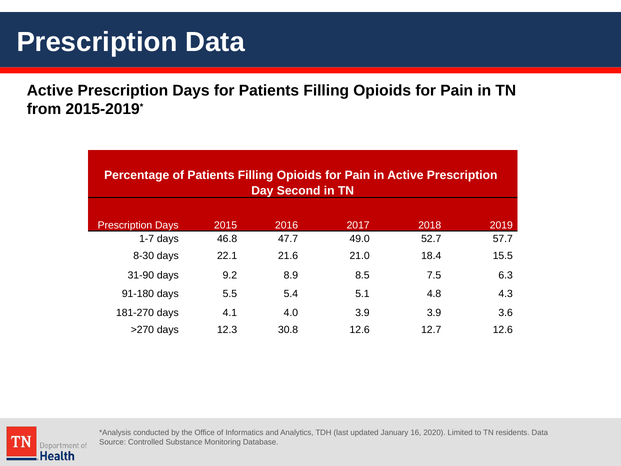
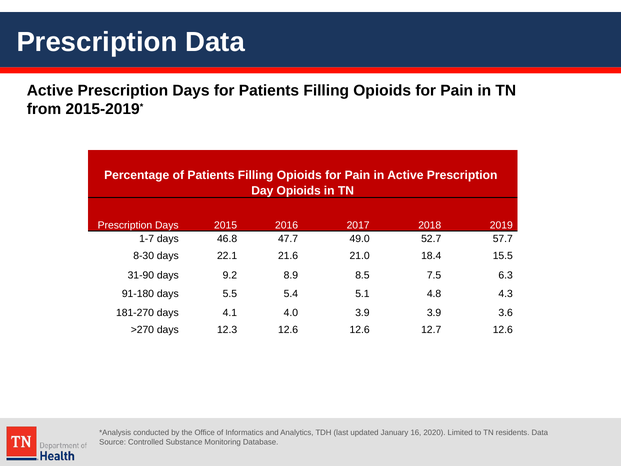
Day Second: Second -> Opioids (299, 191)
12.3 30.8: 30.8 -> 12.6 (288, 330)
